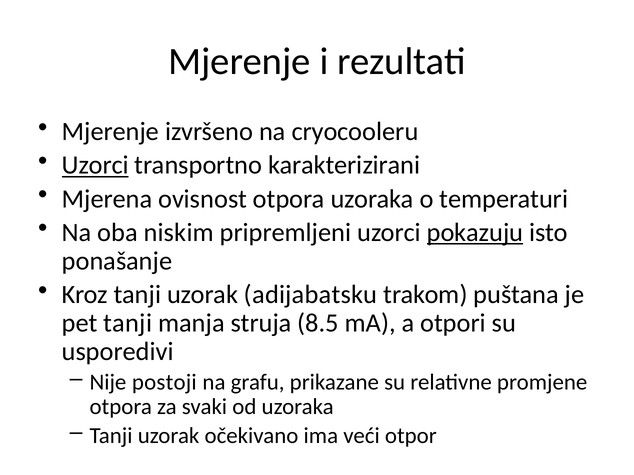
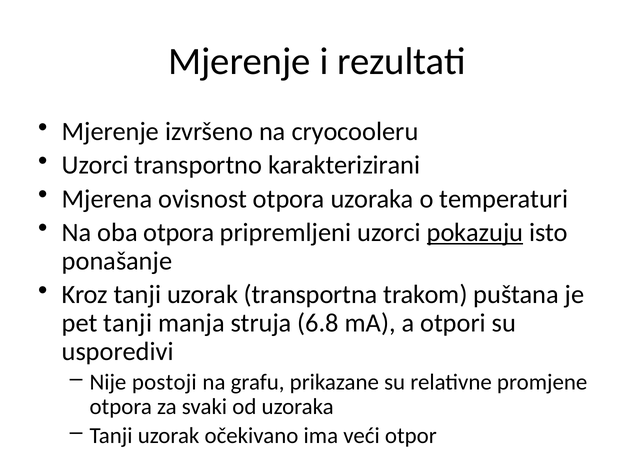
Uzorci underline: present -> none (95, 165)
oba niskim: niskim -> otpora (179, 233)
adijabatsku: adijabatsku -> transportna (311, 295)
8.5: 8.5 -> 6.8 (318, 323)
